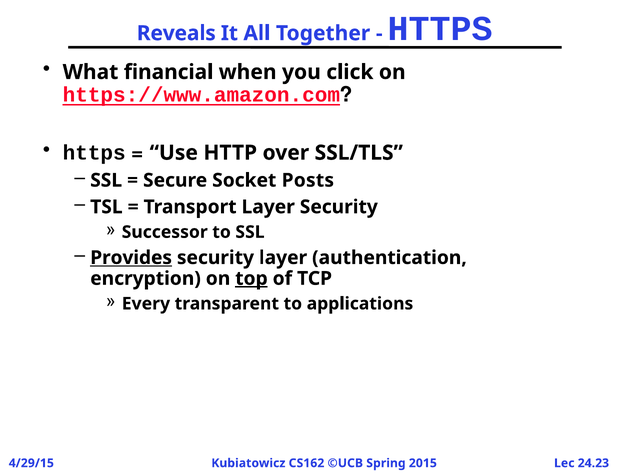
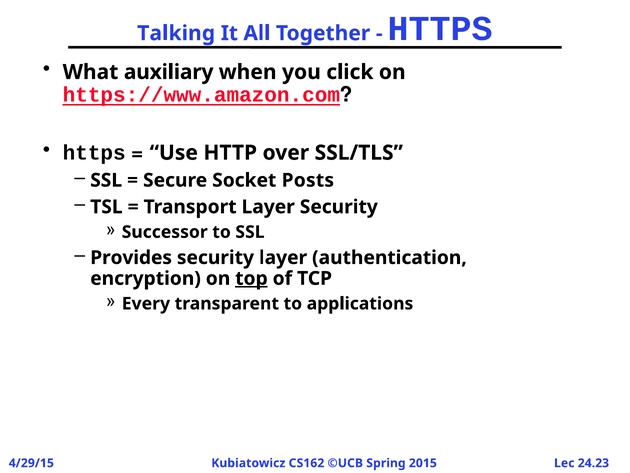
Reveals: Reveals -> Talking (176, 33)
financial: financial -> auxiliary (169, 72)
Provides underline: present -> none (131, 257)
